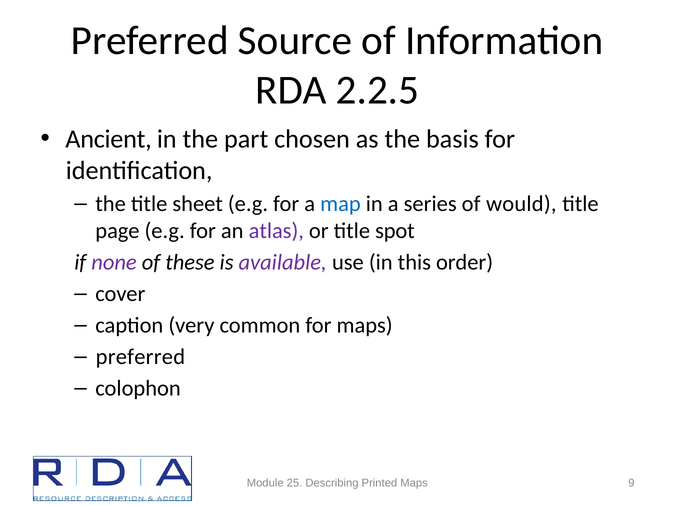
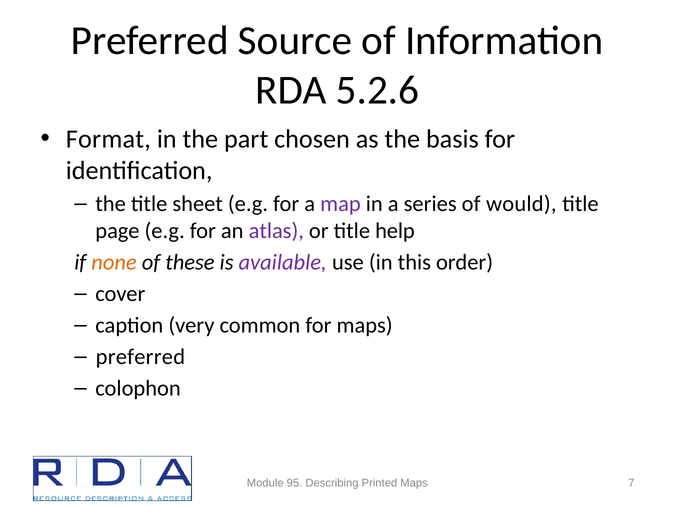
2.2.5: 2.2.5 -> 5.2.6 (377, 90)
Ancient: Ancient -> Format (108, 139)
map colour: blue -> purple (340, 204)
spot: spot -> help (395, 231)
none colour: purple -> orange (114, 263)
25: 25 -> 95 (295, 483)
9: 9 -> 7 (631, 483)
